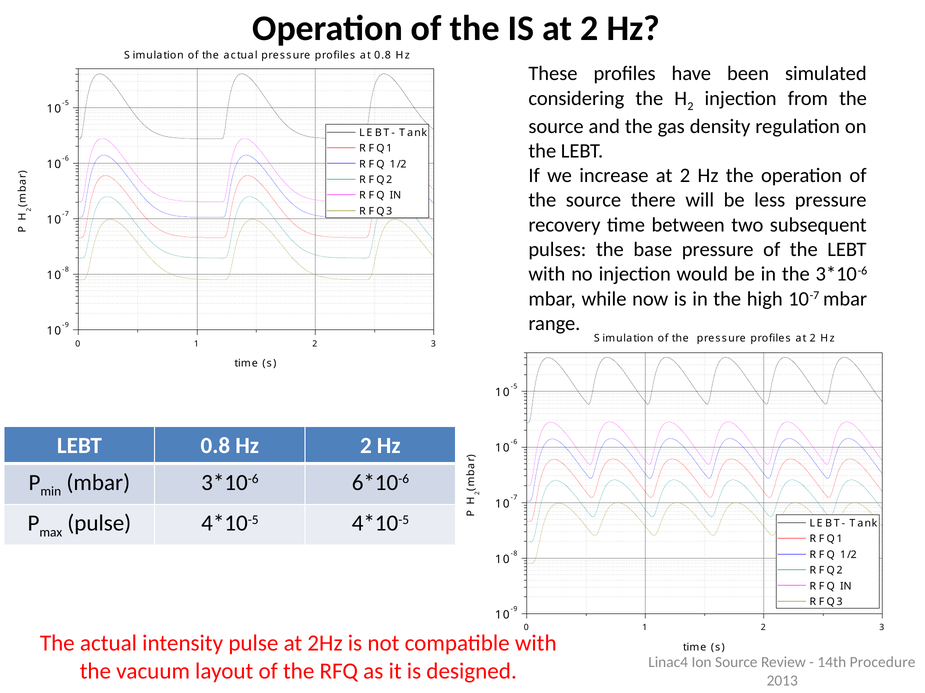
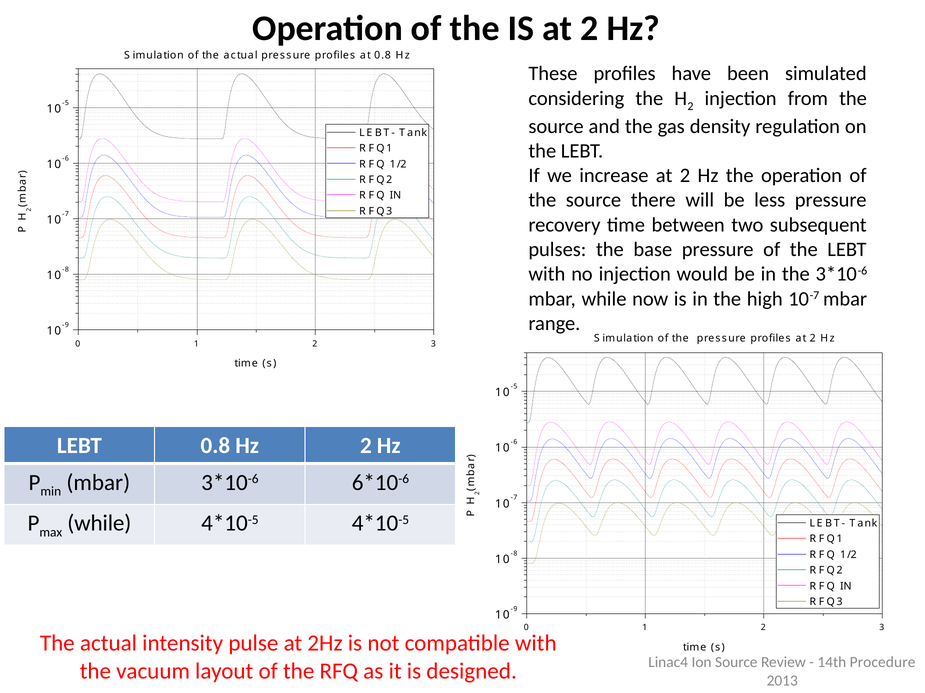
pulse: pulse -> while (99, 524)
